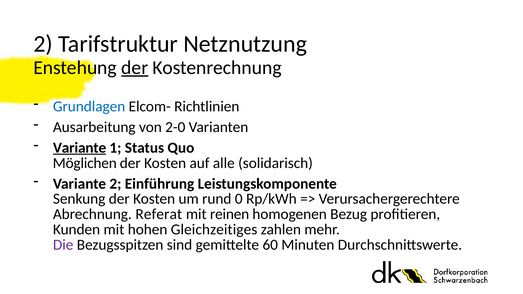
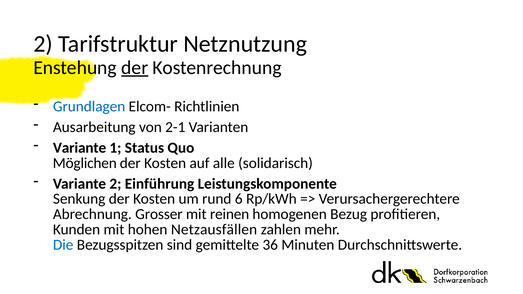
2-0: 2-0 -> 2-1 (175, 127)
Variante underline: present -> none (80, 148)
0: 0 -> 6 (239, 199)
Referat: Referat -> Grosser (159, 214)
Gleichzeitiges: Gleichzeitiges -> Netzausfällen (214, 230)
Die colour: purple -> blue (63, 245)
60: 60 -> 36 (270, 245)
